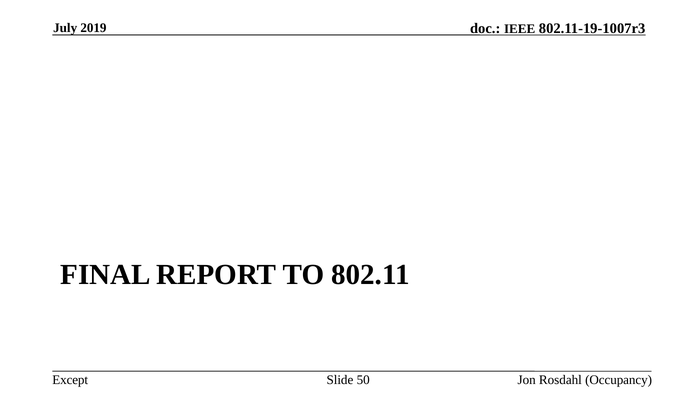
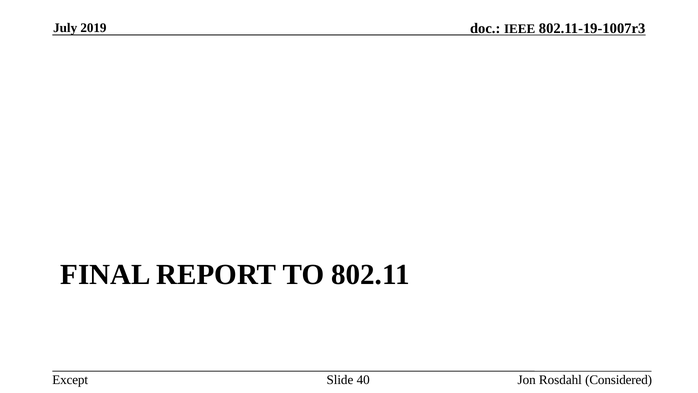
50: 50 -> 40 (363, 379)
Occupancy: Occupancy -> Considered (619, 379)
